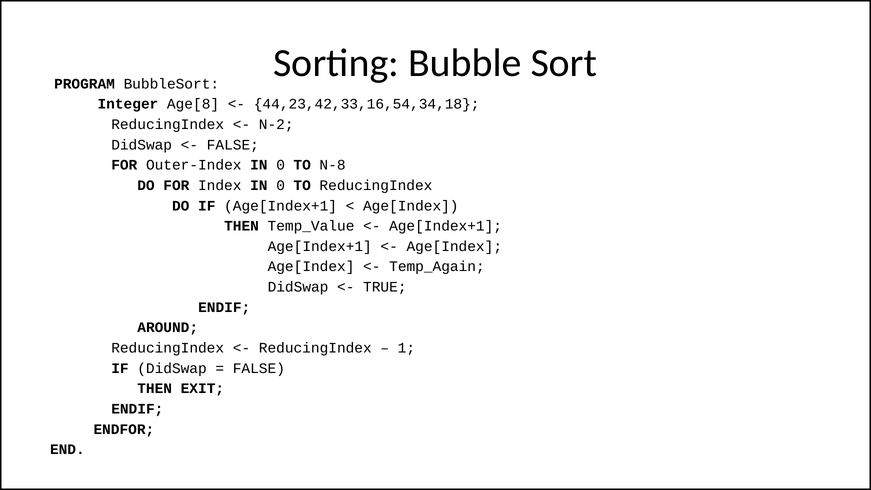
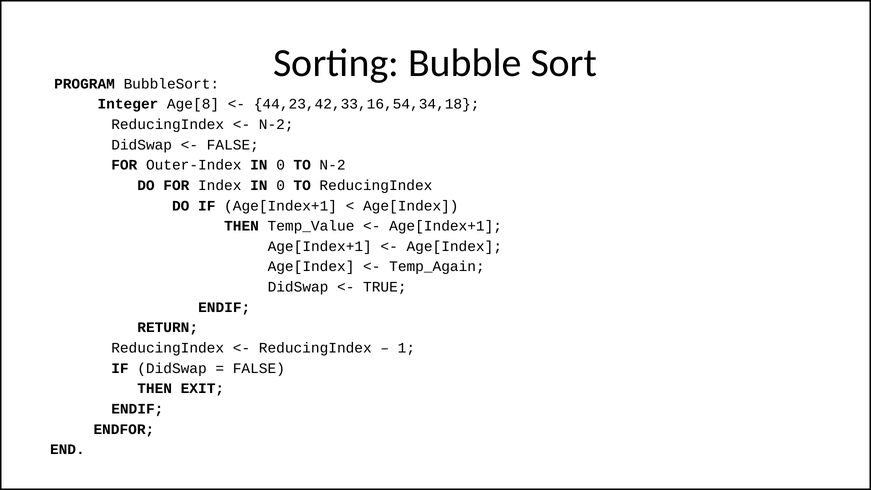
TO N-8: N-8 -> N-2 (333, 165)
AROUND: AROUND -> RETURN (168, 328)
